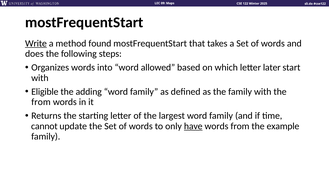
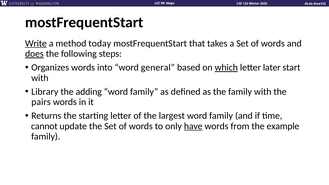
found: found -> today (100, 43)
does underline: none -> present (34, 54)
allowed: allowed -> general (158, 68)
which underline: none -> present (226, 68)
Eligible: Eligible -> Library (45, 92)
from: from -> pairs (41, 102)
